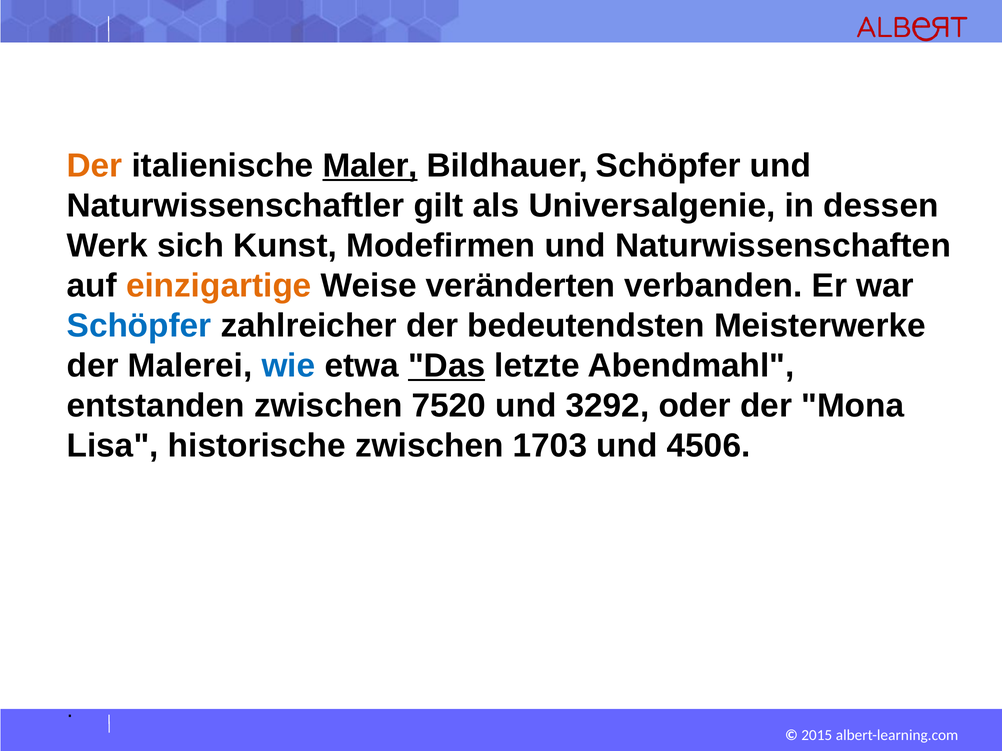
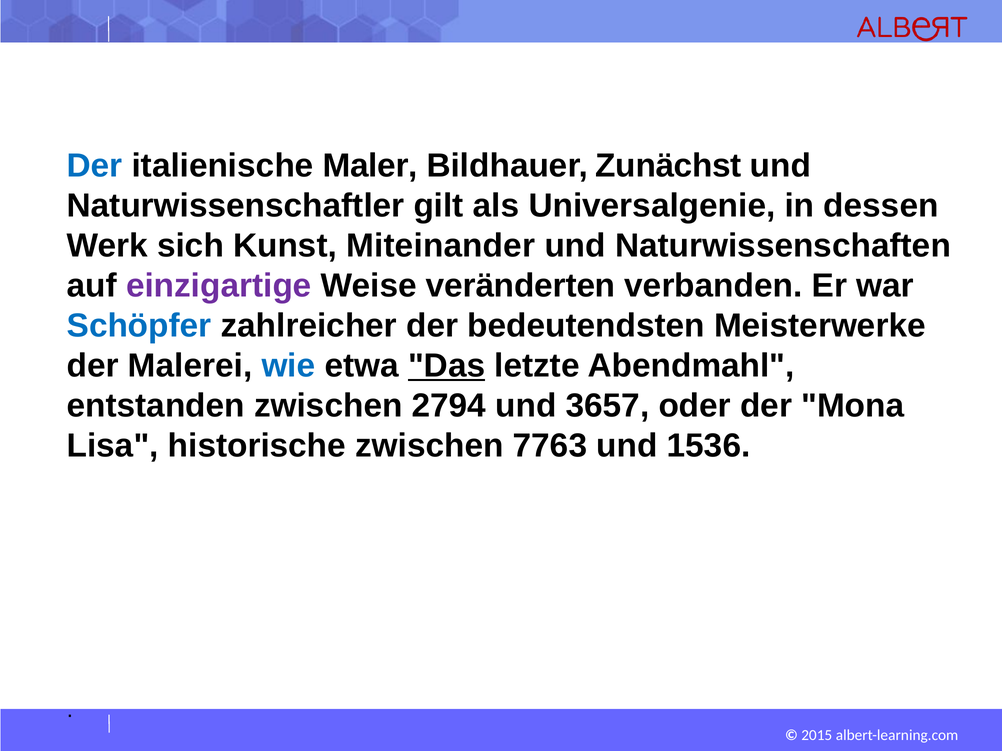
Der colour: orange -> blue (95, 166)
Maler underline: present -> none (370, 166)
Bildhauer Schöpfer: Schöpfer -> Zunächst (668, 166)
Modefirmen: Modefirmen -> Miteinander (441, 246)
einzigartige colour: orange -> purple (219, 286)
7520: 7520 -> 2794 (449, 406)
3292: 3292 -> 3657 (607, 406)
1703: 1703 -> 7763 (550, 446)
4506: 4506 -> 1536 (709, 446)
